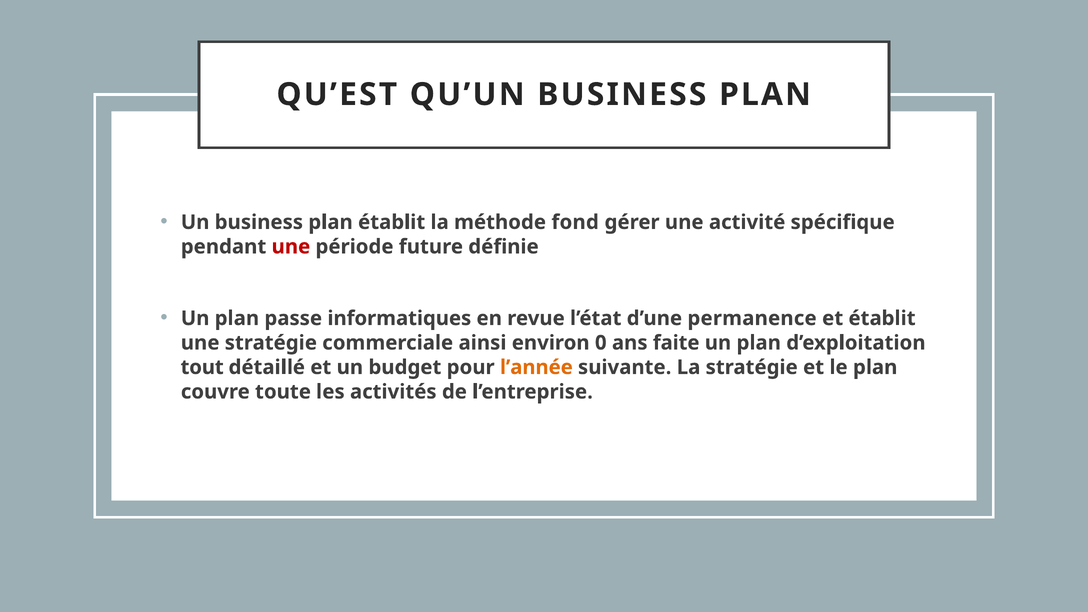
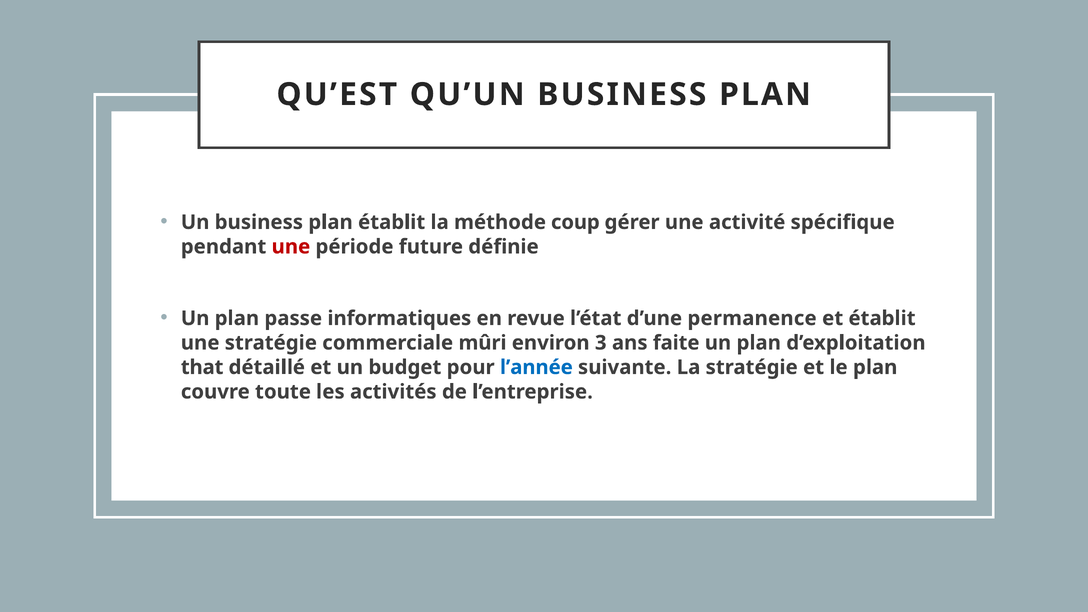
fond: fond -> coup (575, 222)
ainsi: ainsi -> mûri (483, 343)
0: 0 -> 3 (601, 343)
tout: tout -> that (202, 367)
l’année colour: orange -> blue (536, 367)
